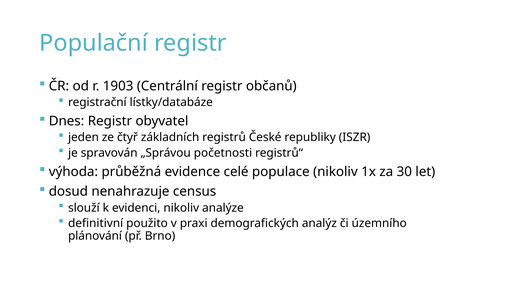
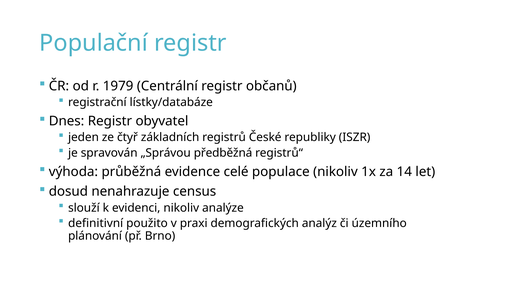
1903: 1903 -> 1979 (118, 86)
početnosti: početnosti -> předběžná (223, 153)
30: 30 -> 14 (404, 172)
